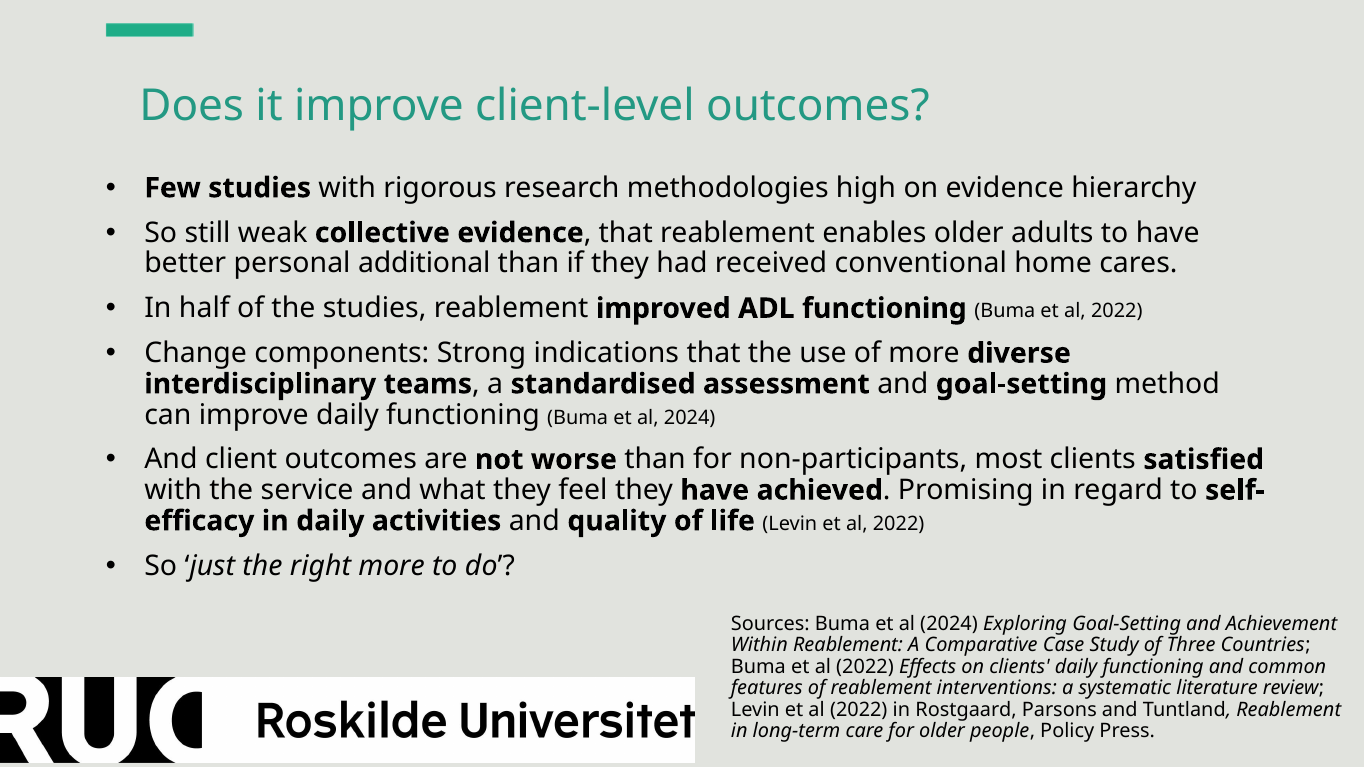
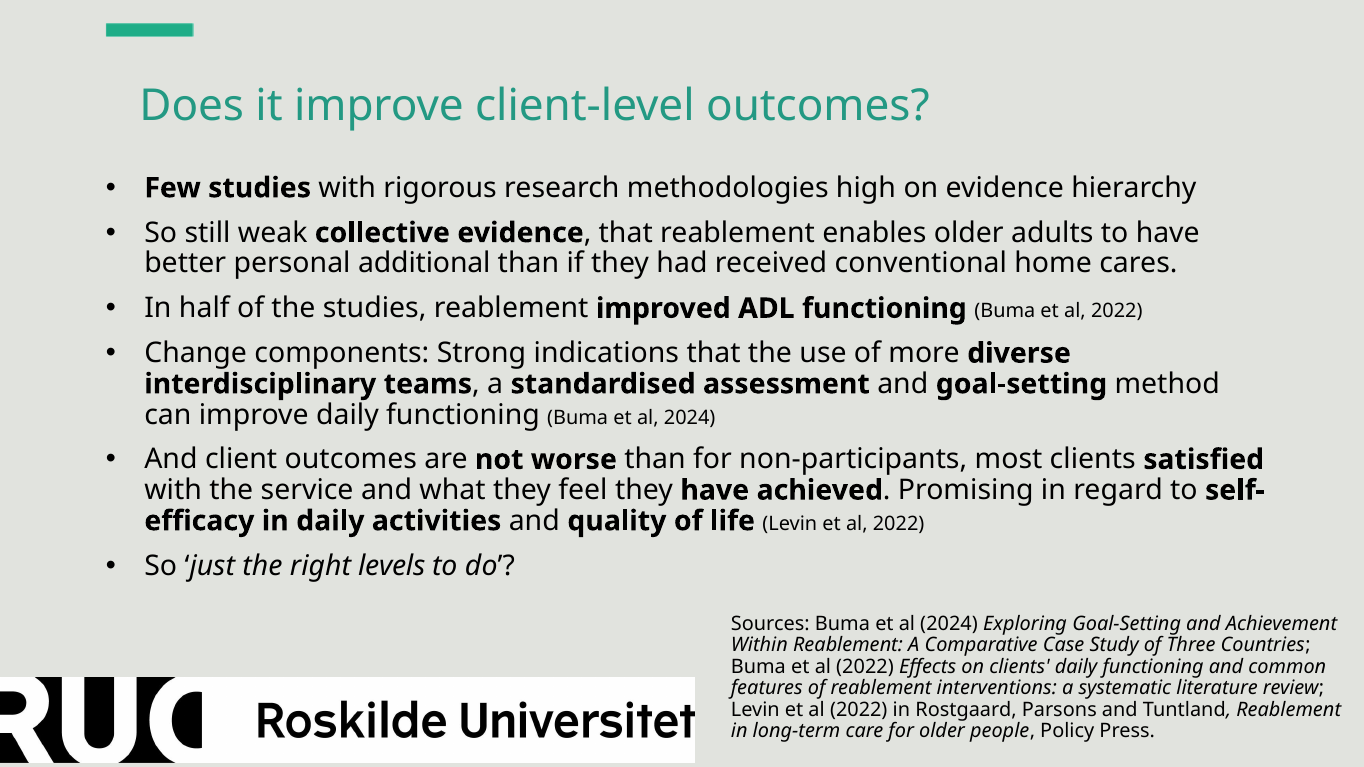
right more: more -> levels (392, 566)
